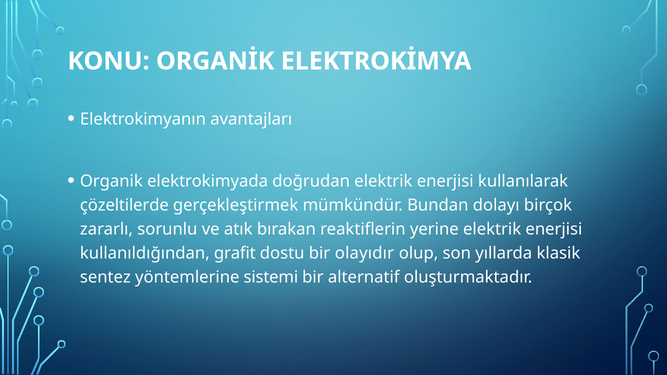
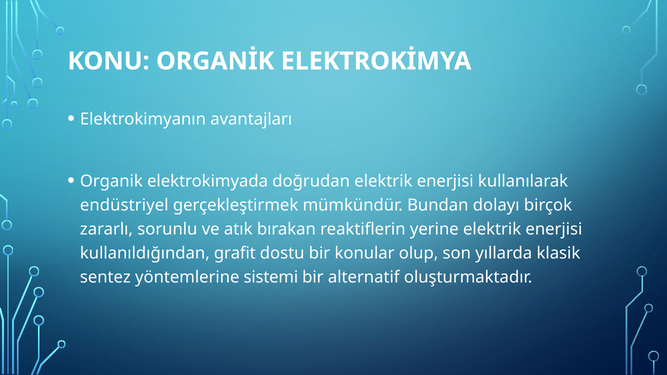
çözeltilerde: çözeltilerde -> endüstriyel (124, 205)
olayıdır: olayıdır -> konular (365, 253)
